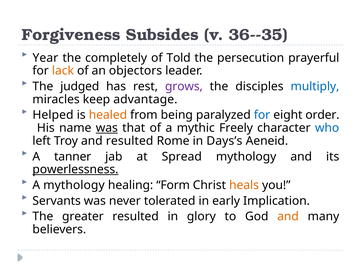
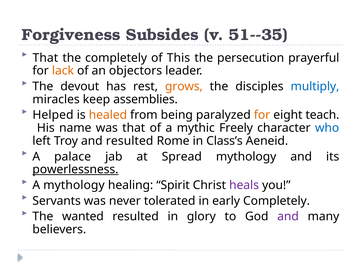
36--35: 36--35 -> 51--35 (258, 35)
Year: Year -> That (45, 58)
Told: Told -> This (178, 58)
judged: judged -> devout (80, 87)
grows colour: purple -> orange (184, 87)
advantage: advantage -> assemblies (146, 100)
for colour: blue -> orange (262, 115)
order: order -> teach (322, 115)
was underline: present -> none (107, 128)
Days’s: Days’s -> Class’s (224, 141)
tanner: tanner -> palace (73, 157)
Form: Form -> Spirit (173, 186)
heals colour: orange -> purple (244, 186)
early Implication: Implication -> Completely (277, 201)
greater: greater -> wanted (83, 217)
and colour: orange -> purple (288, 217)
